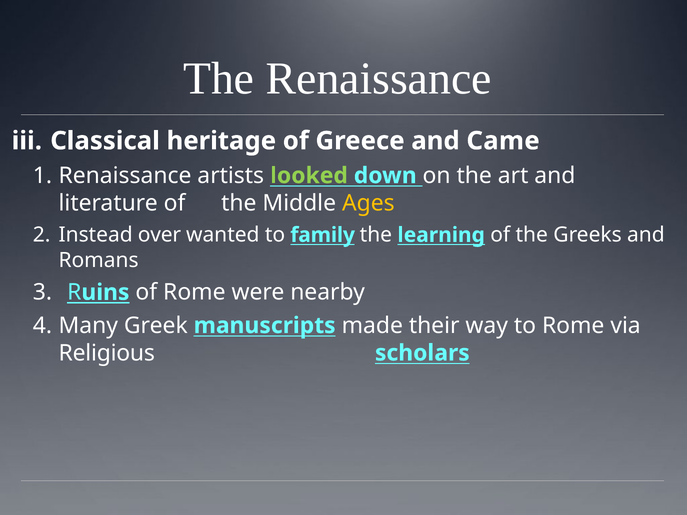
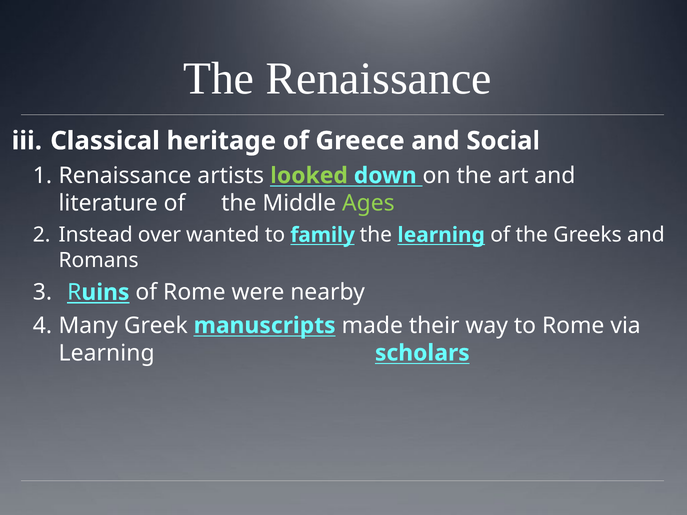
Came: Came -> Social (503, 141)
Ages colour: yellow -> light green (368, 203)
Religious: Religious -> Learning (107, 353)
